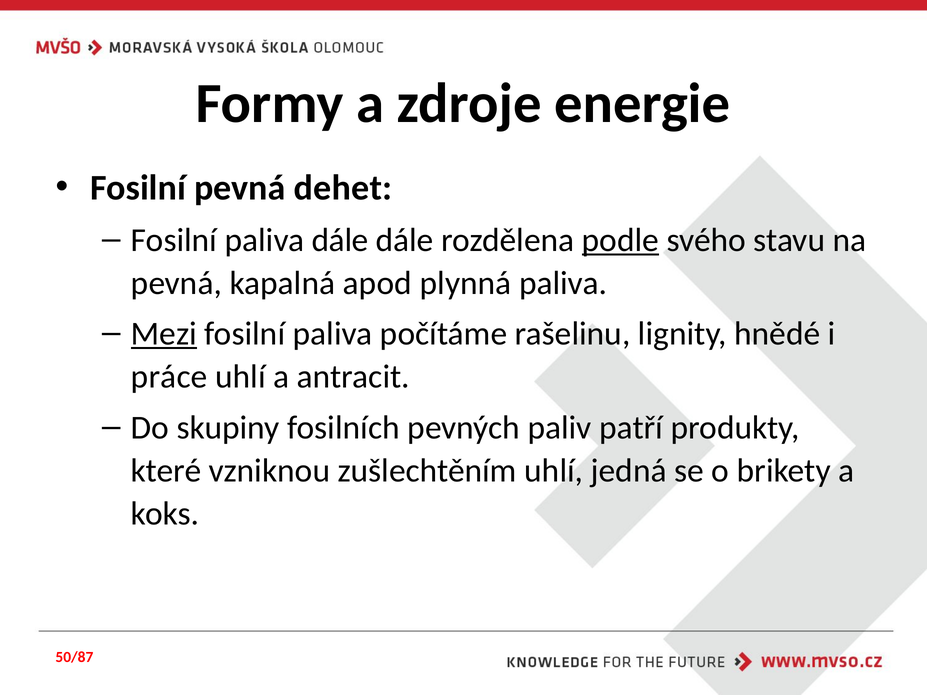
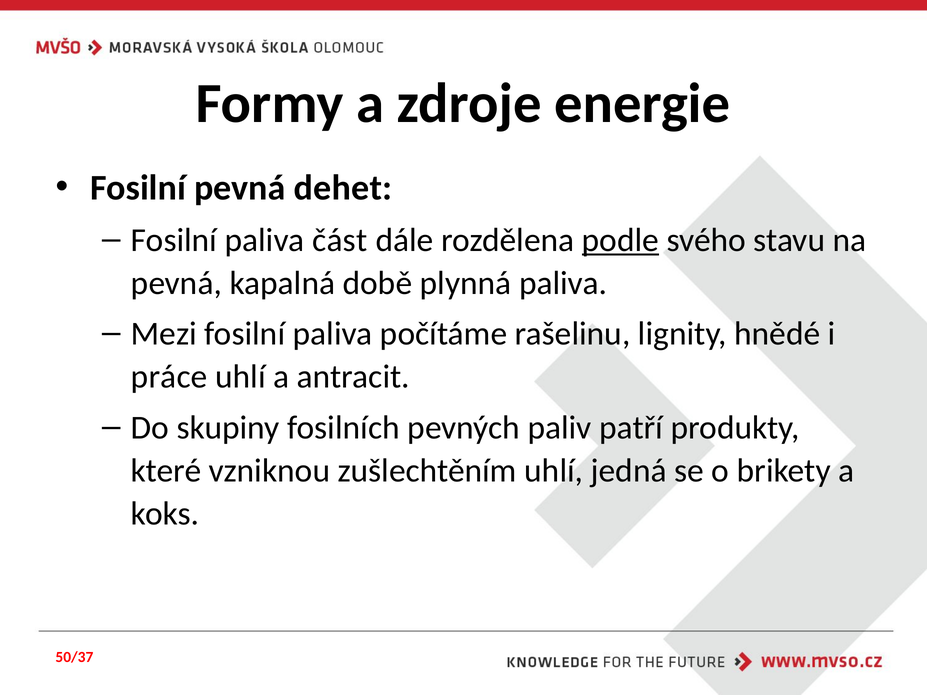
paliva dále: dále -> část (340, 240)
apod: apod -> době (377, 283)
Mezi underline: present -> none (164, 334)
50/87: 50/87 -> 50/37 (74, 658)
